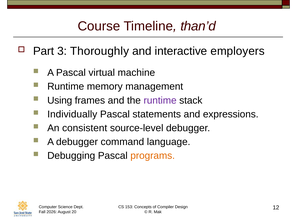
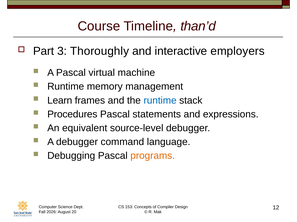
Using: Using -> Learn (60, 101)
runtime colour: purple -> blue (160, 101)
Individually: Individually -> Procedures (72, 115)
consistent: consistent -> equivalent (85, 128)
